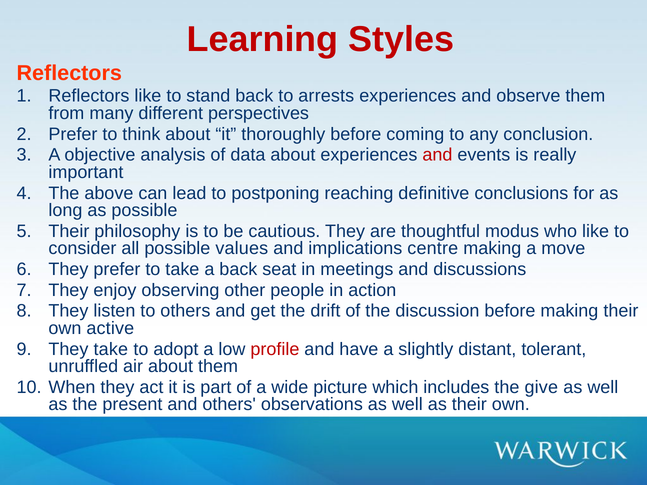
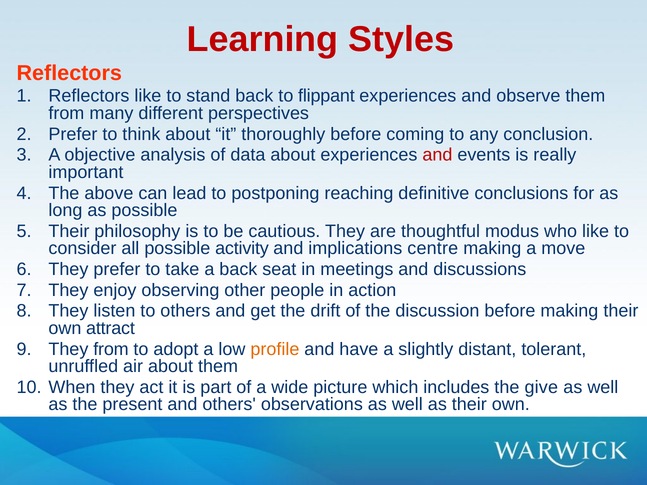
arrests: arrests -> flippant (326, 96)
values: values -> activity (242, 249)
active: active -> attract (110, 328)
They take: take -> from (111, 349)
profile colour: red -> orange (275, 349)
